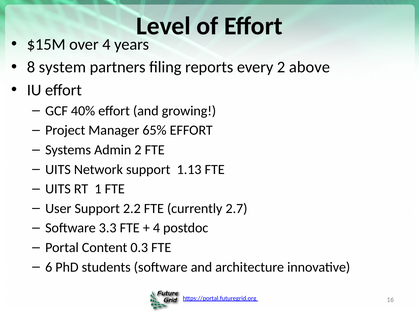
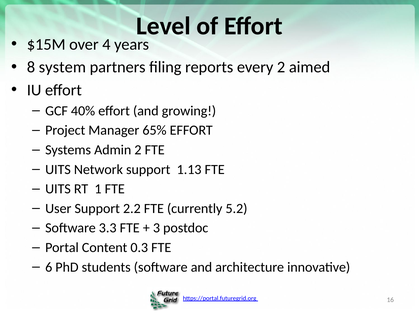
above: above -> aimed (310, 67)
2.7: 2.7 -> 5.2 (236, 209)
4: 4 -> 3 (156, 228)
